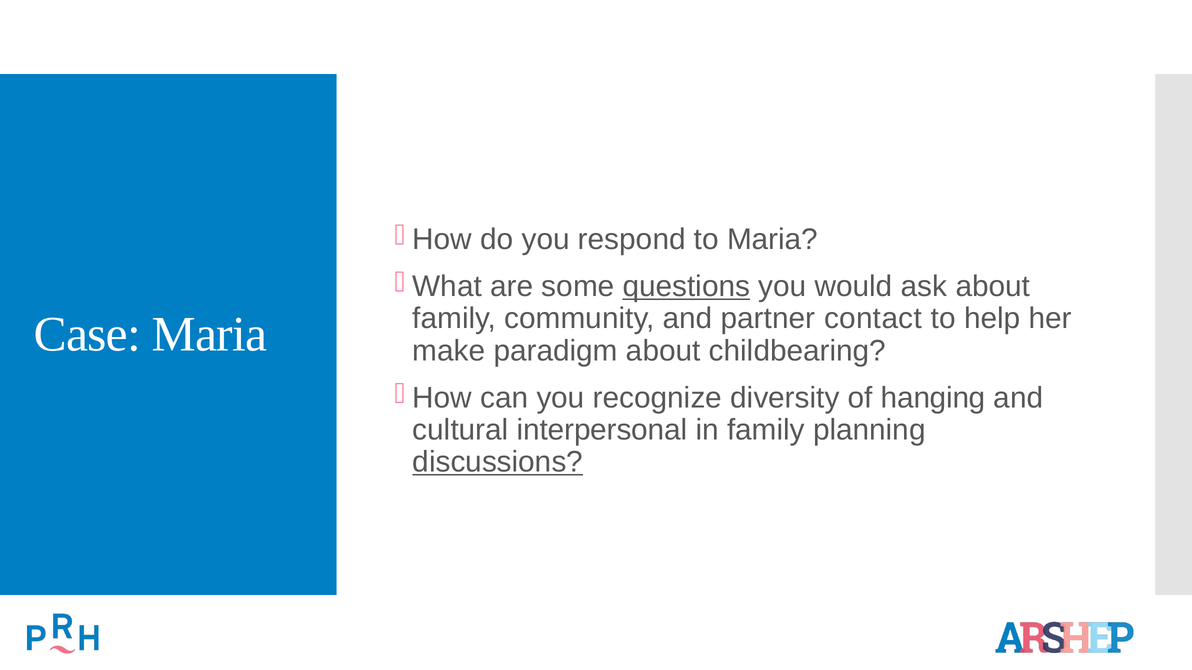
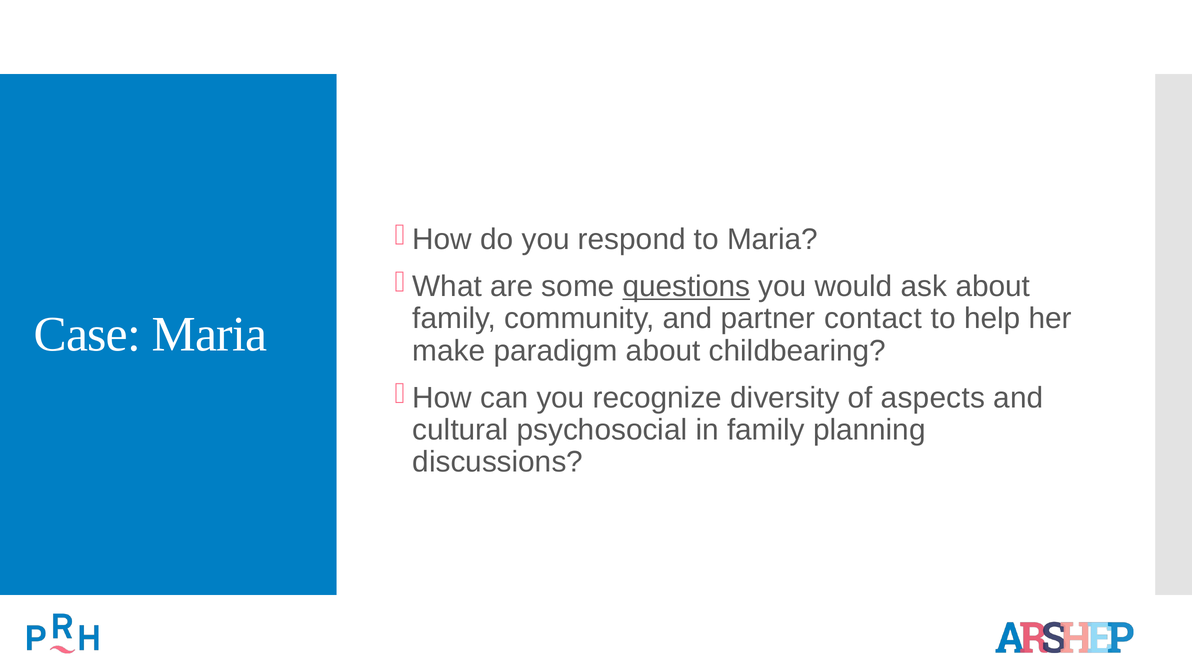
hanging: hanging -> aspects (933, 398)
interpersonal: interpersonal -> psychosocial (602, 430)
discussions underline: present -> none (498, 462)
